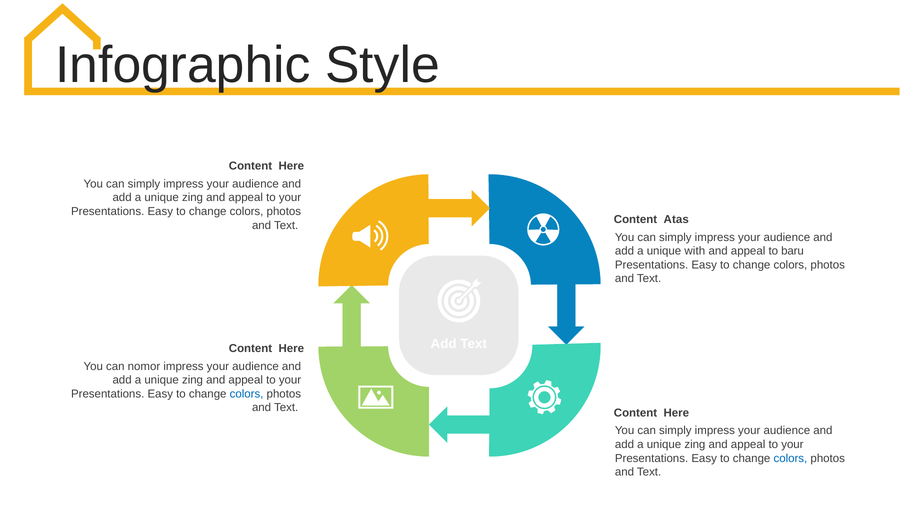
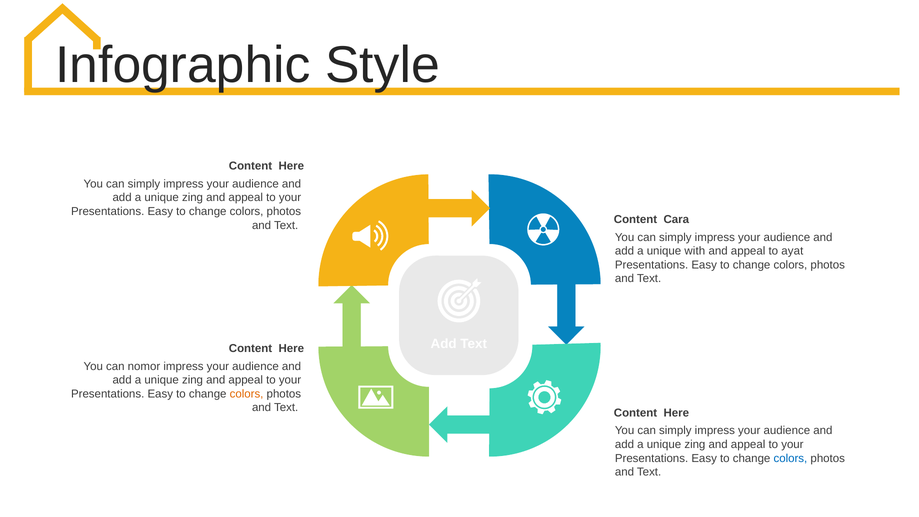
Atas: Atas -> Cara (676, 220)
baru: baru -> ayat (792, 251)
colors colour: blue -> orange (247, 394)
